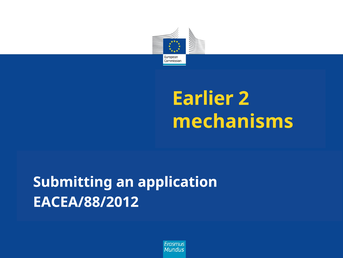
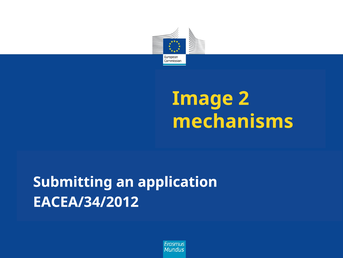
Earlier: Earlier -> Image (203, 98)
EACEA/88/2012: EACEA/88/2012 -> EACEA/34/2012 (86, 202)
